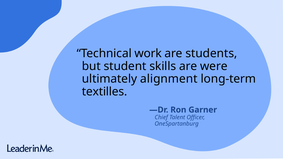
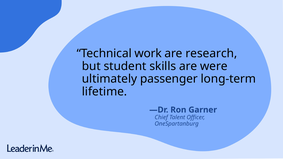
students: students -> research (211, 54)
alignment: alignment -> passenger (169, 79)
textilles: textilles -> lifetime (105, 92)
